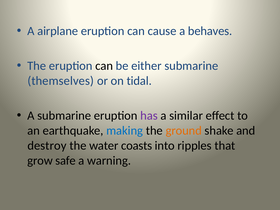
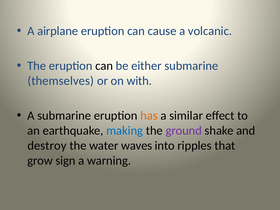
behaves: behaves -> volcanic (210, 31)
tidal: tidal -> with (139, 81)
has colour: purple -> orange (149, 116)
ground colour: orange -> purple (184, 131)
coasts: coasts -> waves (137, 146)
safe: safe -> sign (66, 161)
